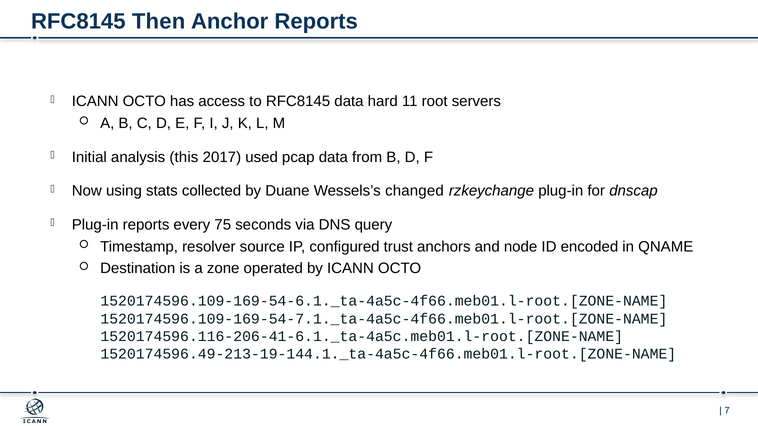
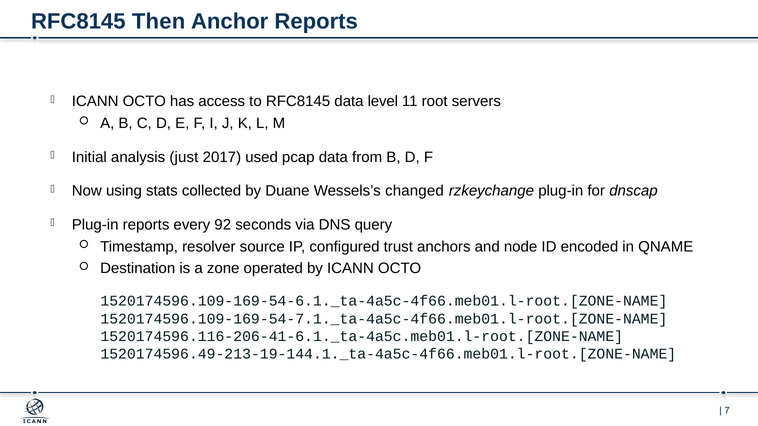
hard: hard -> level (383, 101)
this: this -> just (184, 157)
75: 75 -> 92 (223, 225)
